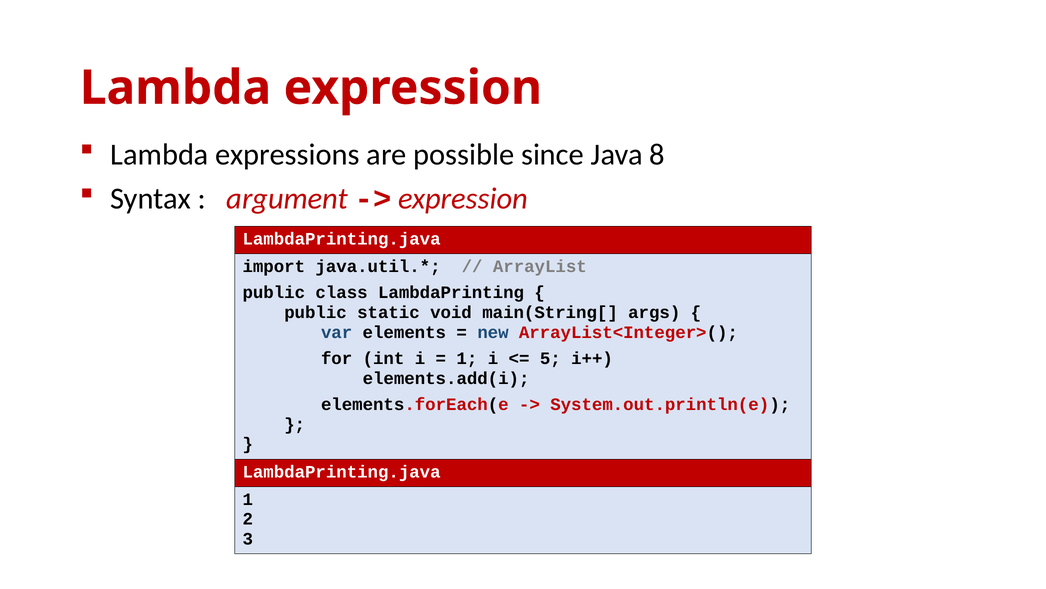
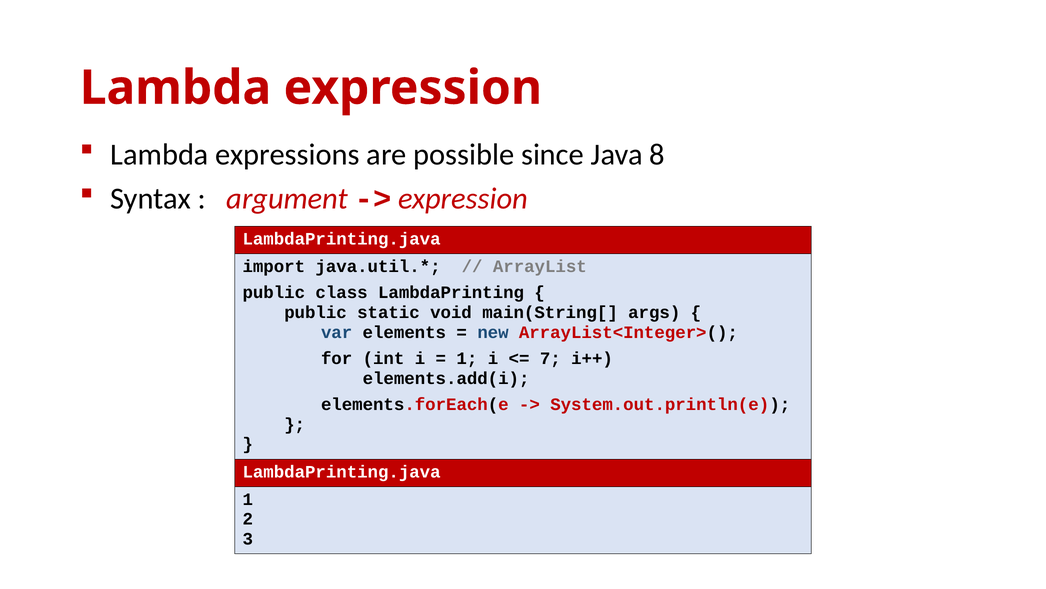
5: 5 -> 7 (550, 358)
